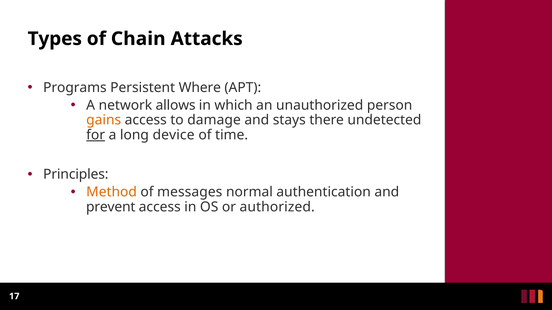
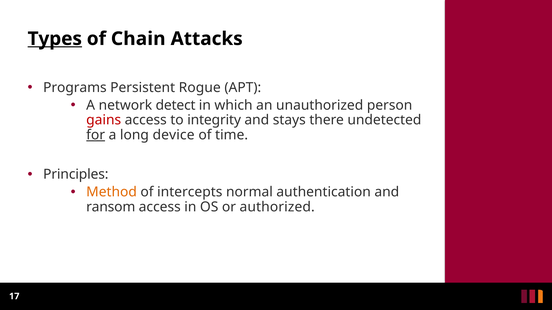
Types underline: none -> present (55, 39)
Where: Where -> Rogue (200, 88)
allows: allows -> detect (176, 105)
gains colour: orange -> red (104, 120)
damage: damage -> integrity (214, 120)
messages: messages -> intercepts (190, 192)
prevent: prevent -> ransom (111, 207)
